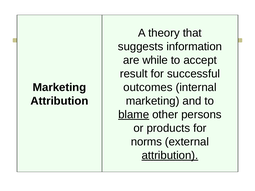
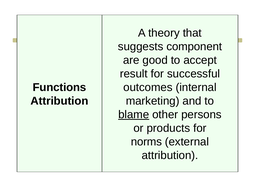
information: information -> component (194, 47)
while: while -> good (155, 60)
Marketing: Marketing -> Functions (59, 87)
attribution underline: present -> none (170, 156)
